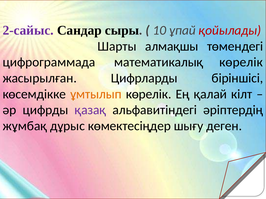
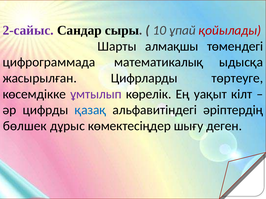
математикалық көрелік: көрелік -> ыдысқа (241, 62)
біріншісі: біріншісі -> төртеуге (237, 78)
ұмтылып colour: orange -> purple (96, 94)
қалай: қалай -> уақыт (210, 94)
қазақ colour: purple -> blue (90, 110)
жұмбақ: жұмбақ -> бөлшек (25, 126)
